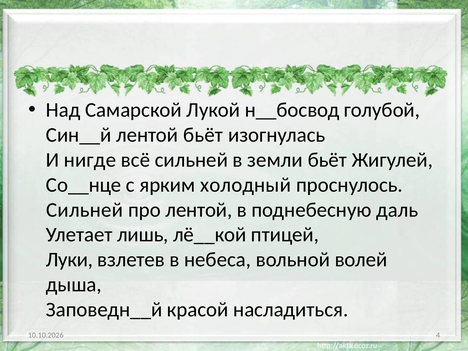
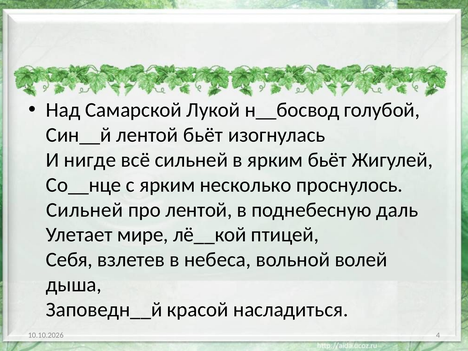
в земли: земли -> ярким (275, 160)
холодный: холодный -> несколько (246, 185)
лишь: лишь -> мире (143, 235)
Луки: Луки -> Себя (69, 260)
